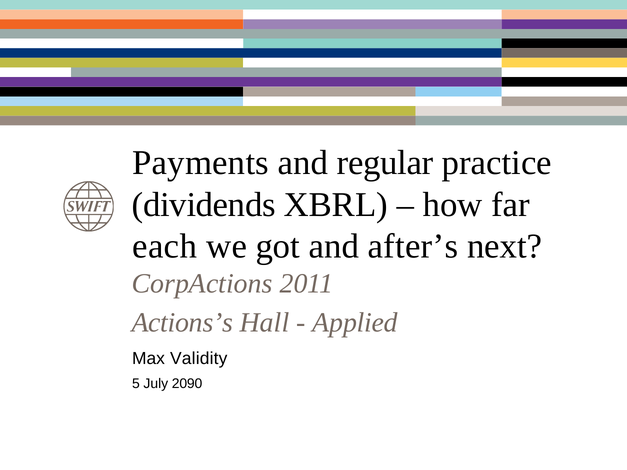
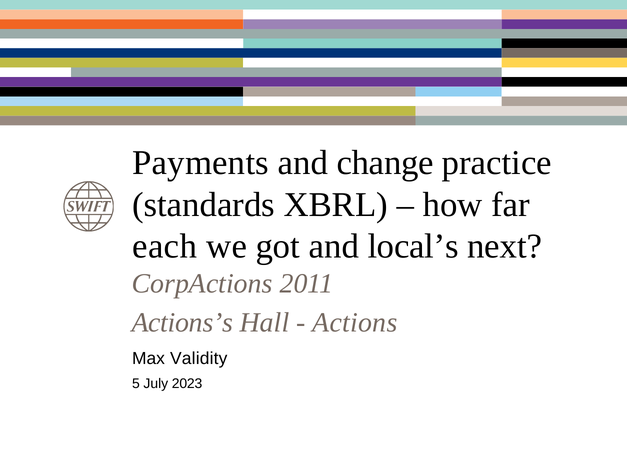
regular: regular -> change (385, 163)
dividends: dividends -> standards (204, 205)
after’s: after’s -> local’s (413, 246)
Applied: Applied -> Actions (355, 323)
2090: 2090 -> 2023 (187, 384)
